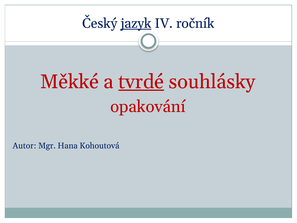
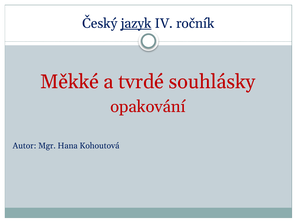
tvrdé underline: present -> none (141, 82)
